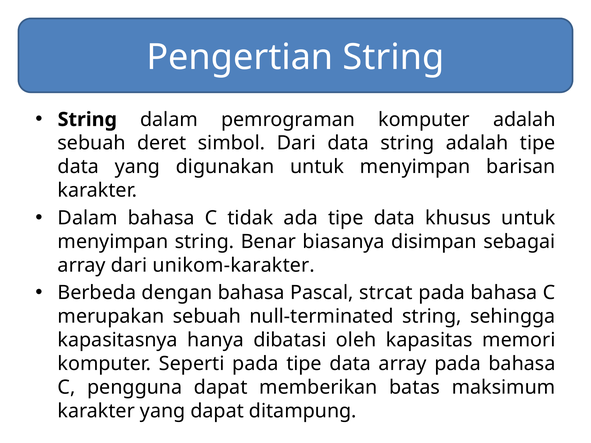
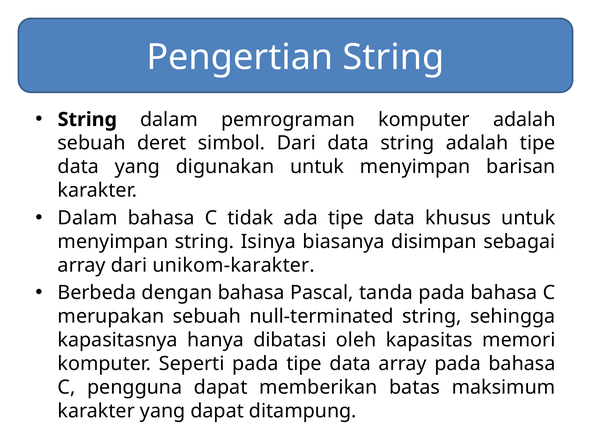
Benar: Benar -> Isinya (268, 242)
strcat: strcat -> tanda (386, 293)
